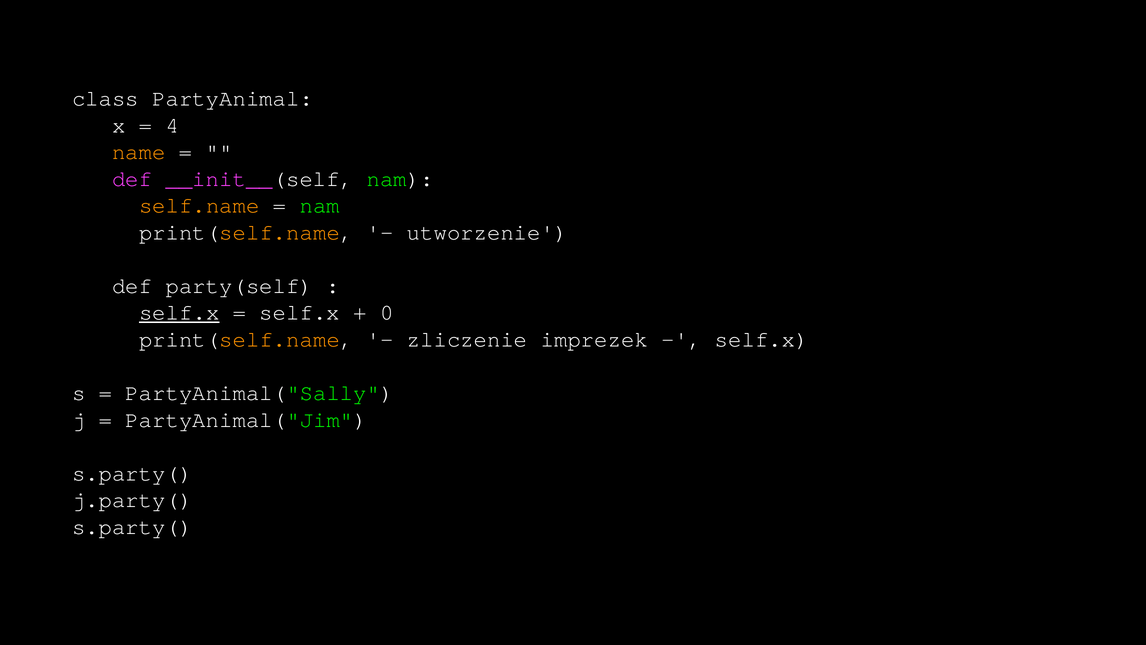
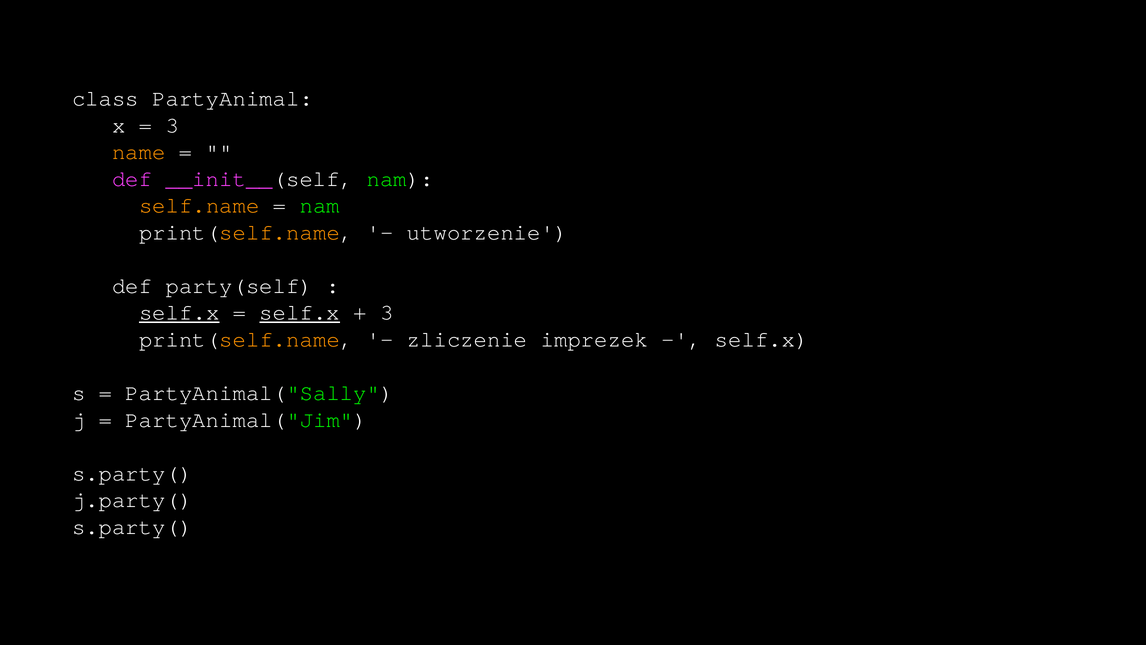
4: 4 -> 3 (172, 125)
self.x underline: none -> present (300, 312)
0: 0 -> 3 (387, 312)
